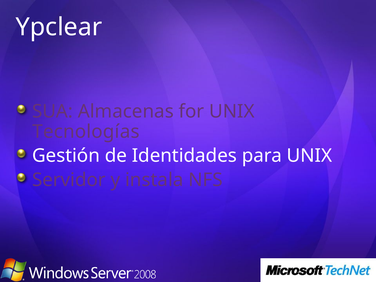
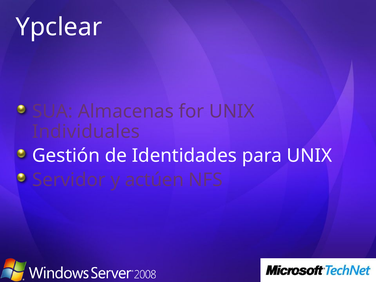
Tecnologías: Tecnologías -> Individuales (86, 132)
instala: instala -> actúen (154, 180)
